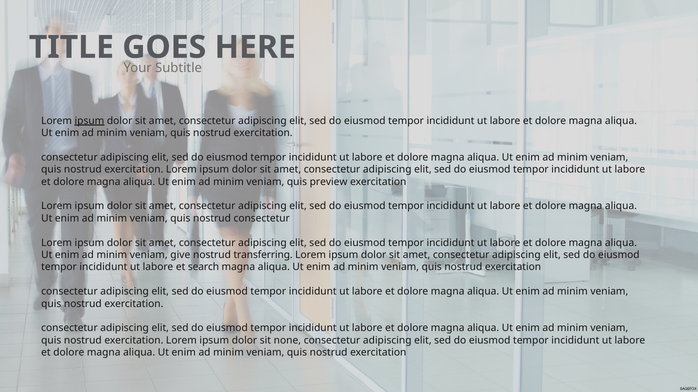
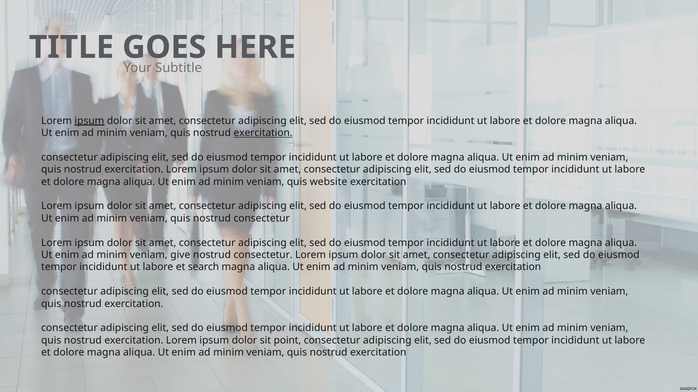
exercitation underline: none -> present (263, 133)
preview: preview -> website (329, 182)
transferring: transferring -> consectetur (263, 255)
none: none -> point (287, 341)
